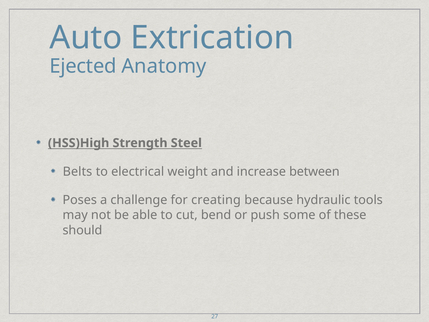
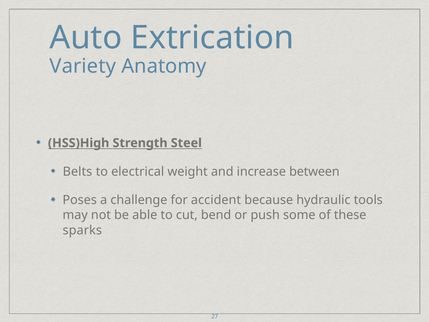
Ejected: Ejected -> Variety (83, 66)
creating: creating -> accident (216, 200)
should: should -> sparks (82, 230)
